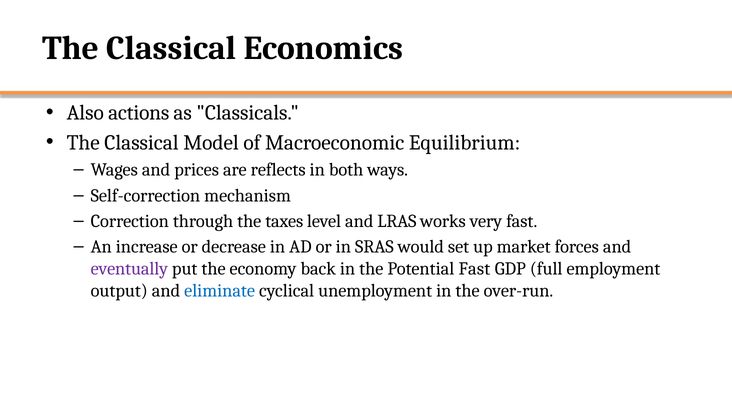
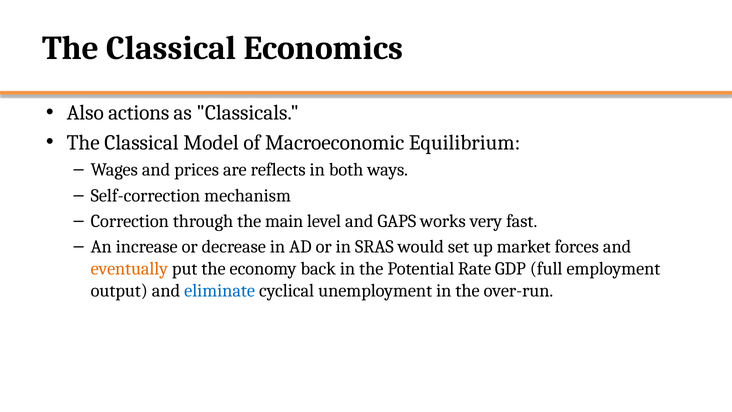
taxes: taxes -> main (284, 221)
LRAS: LRAS -> GAPS (397, 221)
eventually colour: purple -> orange (129, 269)
Potential Fast: Fast -> Rate (475, 269)
